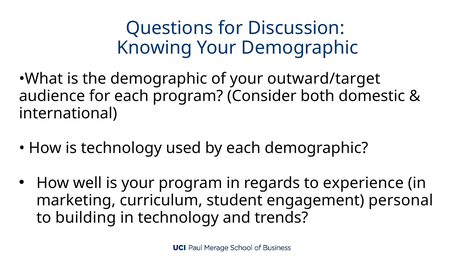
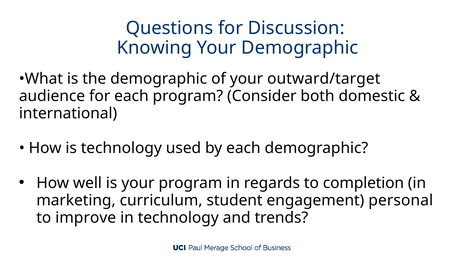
experience: experience -> completion (363, 183)
building: building -> improve (86, 218)
